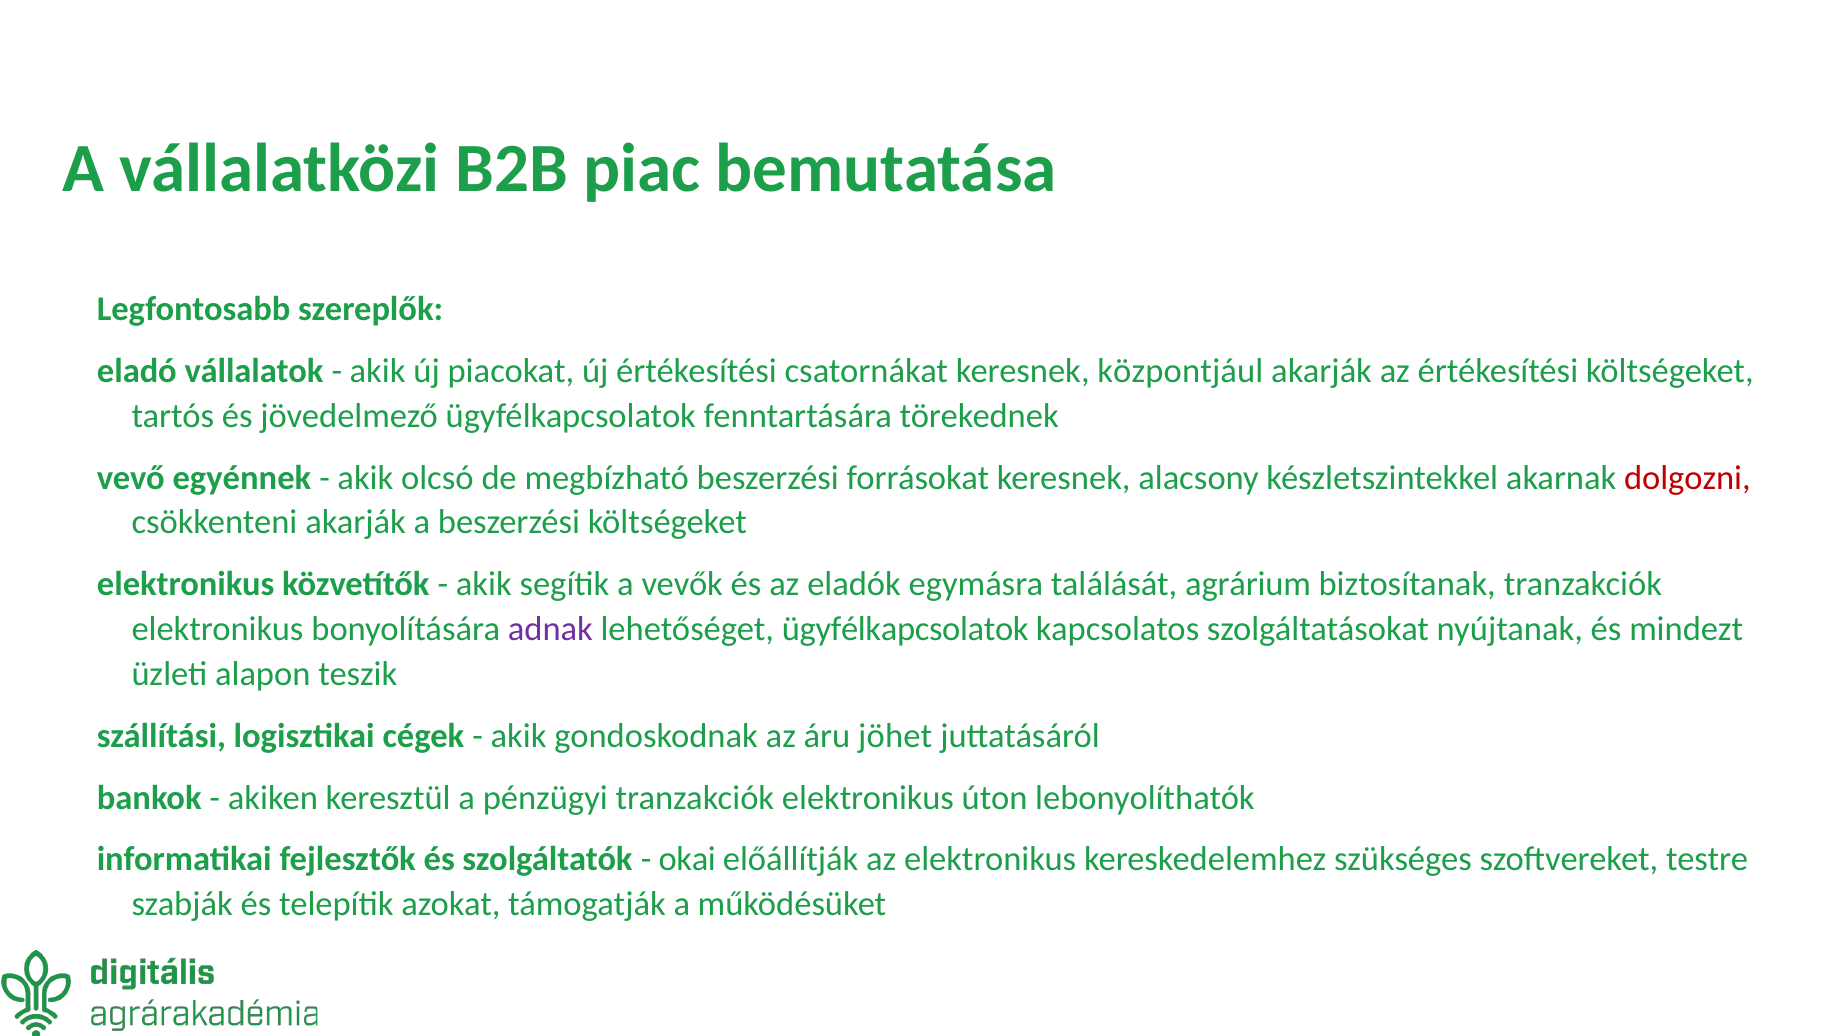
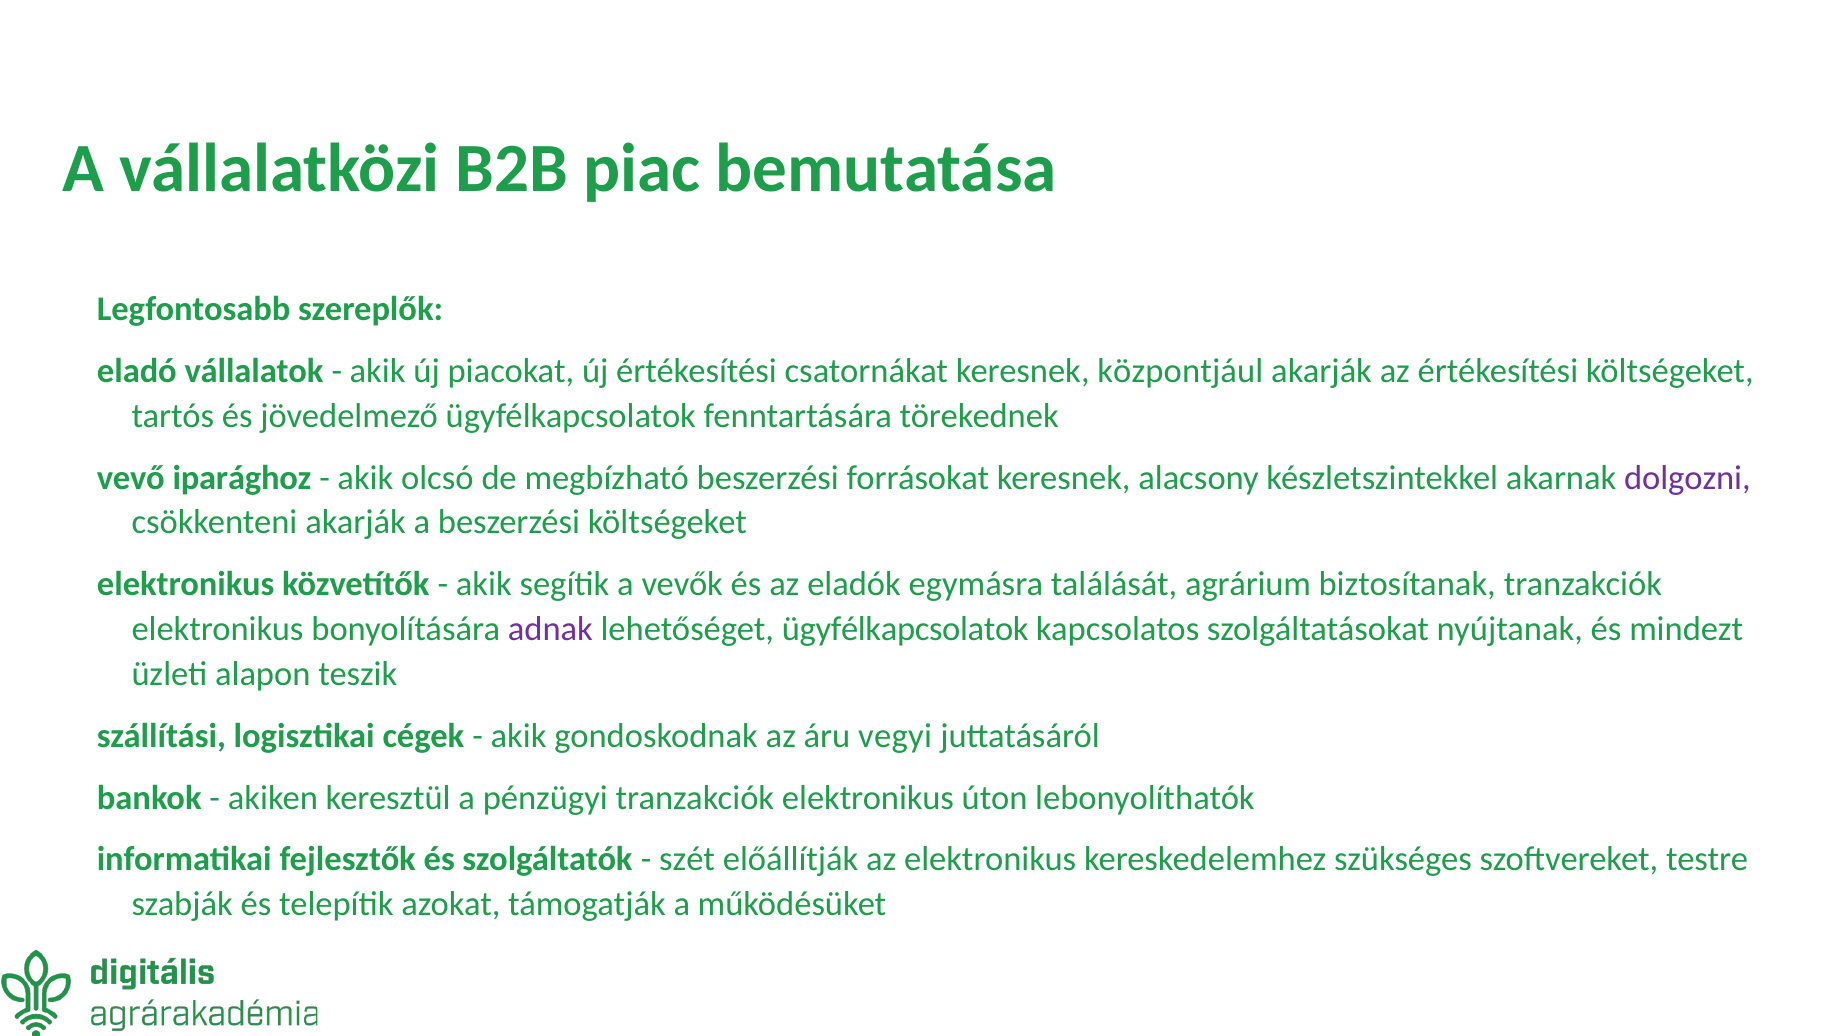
egyénnek: egyénnek -> iparághoz (242, 478)
dolgozni colour: red -> purple (1687, 478)
jöhet: jöhet -> vegyi (895, 736)
okai: okai -> szét (687, 860)
